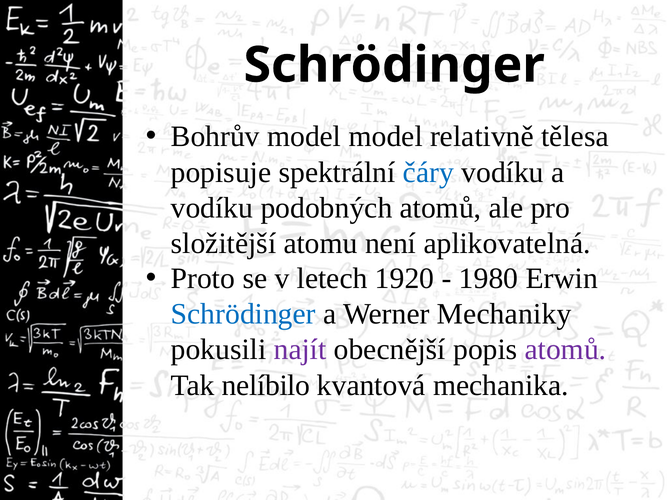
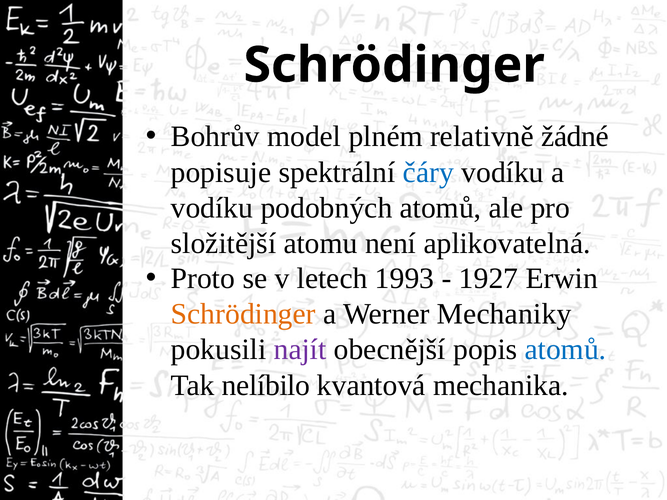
model model: model -> plném (386, 137)
tělesa: tělesa -> žádné (575, 137)
1920: 1920 -> 1993 (405, 279)
1980: 1980 -> 1927 (489, 279)
Schrödinger colour: blue -> orange (243, 314)
atomů colour: purple -> blue (566, 350)
